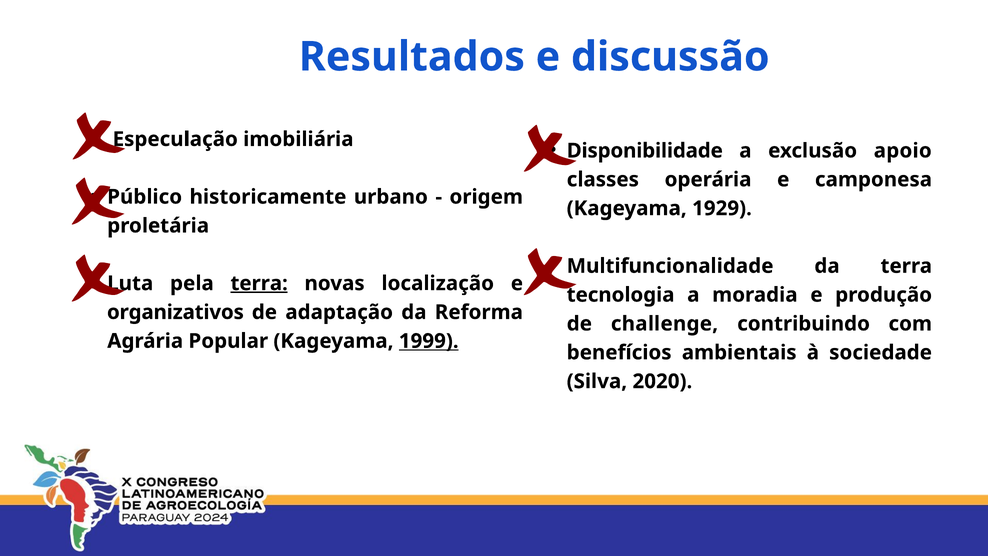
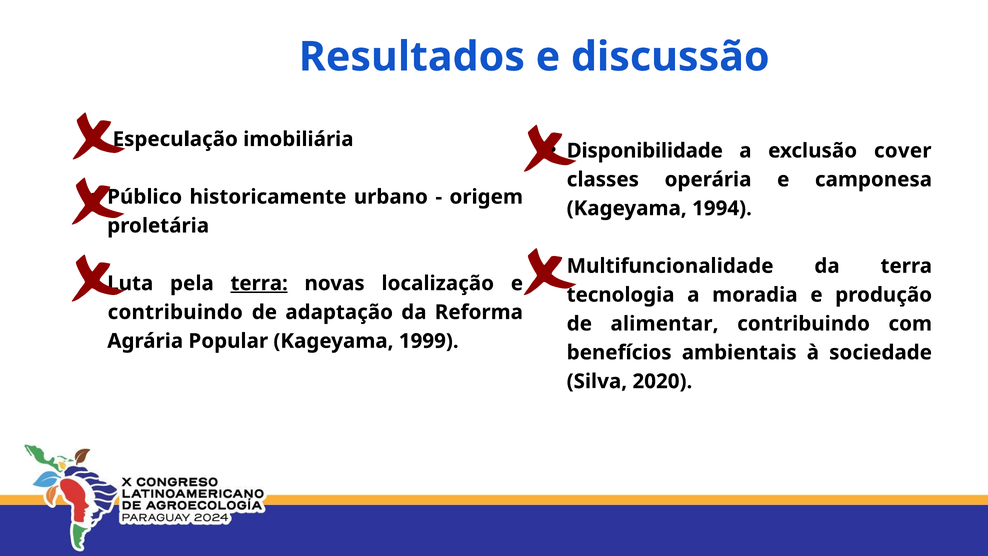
apoio: apoio -> cover (903, 151)
1929: 1929 -> 1994 (722, 208)
organizativos: organizativos -> contribuindo (175, 312)
challenge: challenge -> alimentar (664, 324)
1999 underline: present -> none (429, 341)
